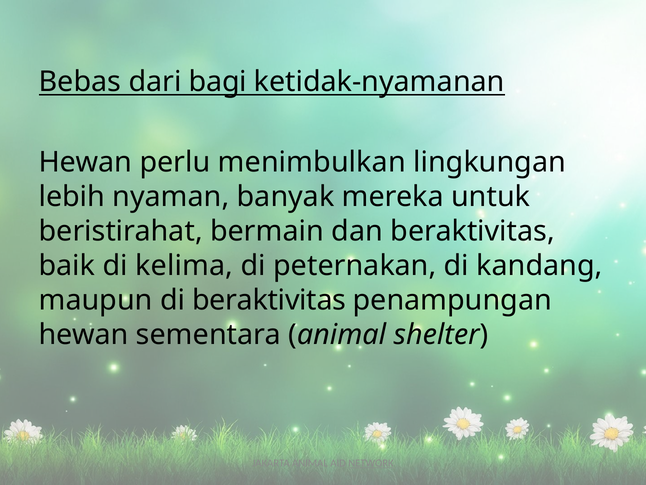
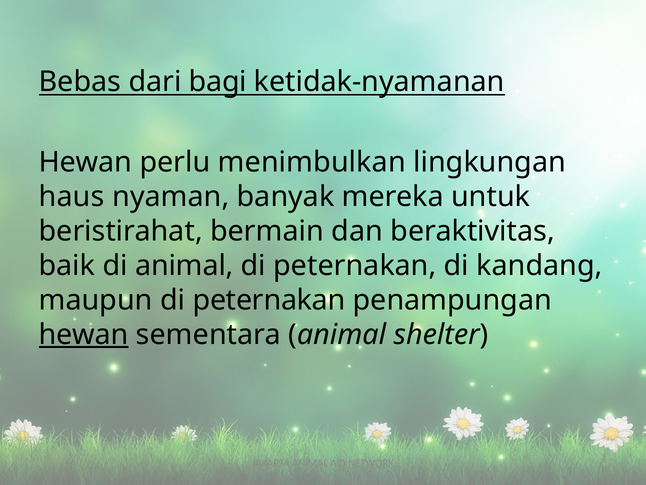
lebih: lebih -> haus (72, 196)
di kelima: kelima -> animal (184, 265)
maupun di beraktivitas: beraktivitas -> peternakan (269, 300)
hewan underline: none -> present (84, 334)
